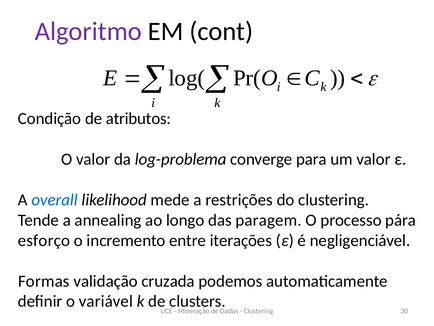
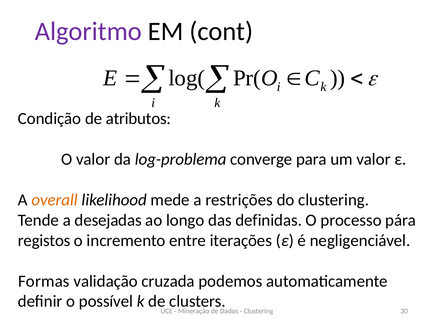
overall colour: blue -> orange (55, 200)
annealing: annealing -> desejadas (108, 220)
paragem: paragem -> definidas (269, 220)
esforço: esforço -> registos (44, 240)
variável: variável -> possível (106, 301)
